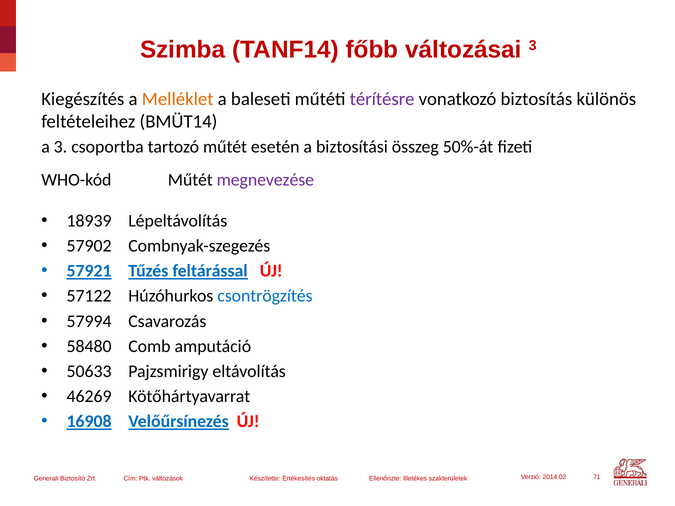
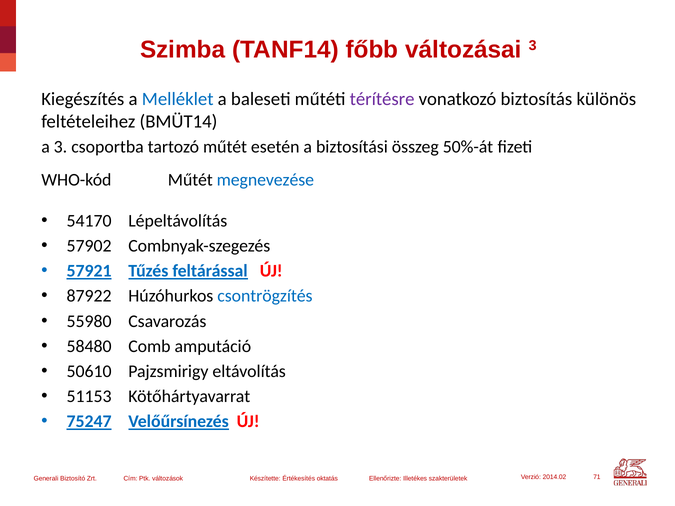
Melléklet colour: orange -> blue (178, 99)
megnevezése colour: purple -> blue (265, 180)
18939: 18939 -> 54170 (89, 221)
57122: 57122 -> 87922 (89, 296)
57994: 57994 -> 55980 (89, 321)
50633: 50633 -> 50610 (89, 372)
46269: 46269 -> 51153 (89, 397)
16908: 16908 -> 75247 (89, 422)
